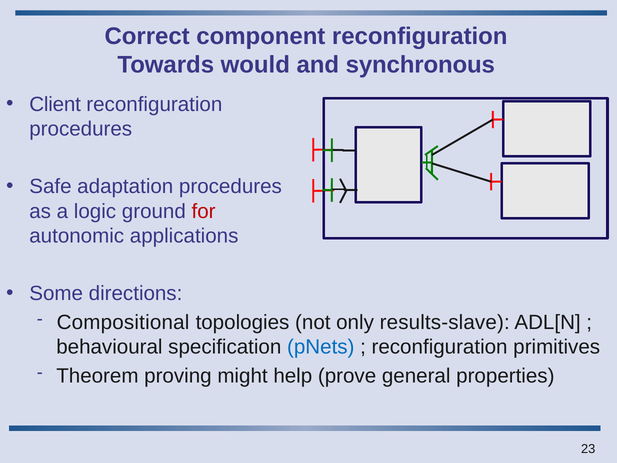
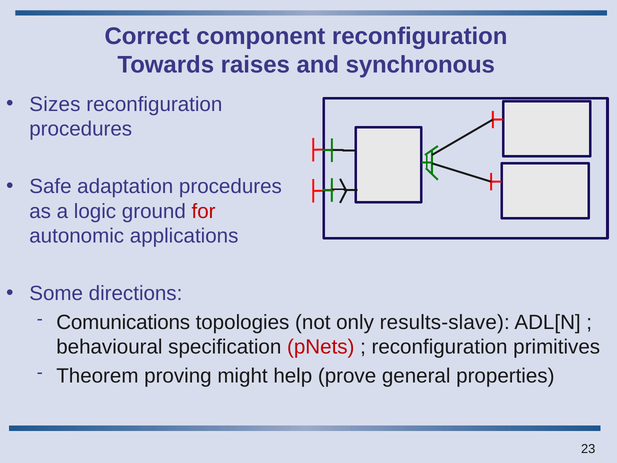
would: would -> raises (255, 65)
Client: Client -> Sizes (55, 104)
Compositional: Compositional -> Comunications (123, 322)
pNets colour: blue -> red (321, 347)
